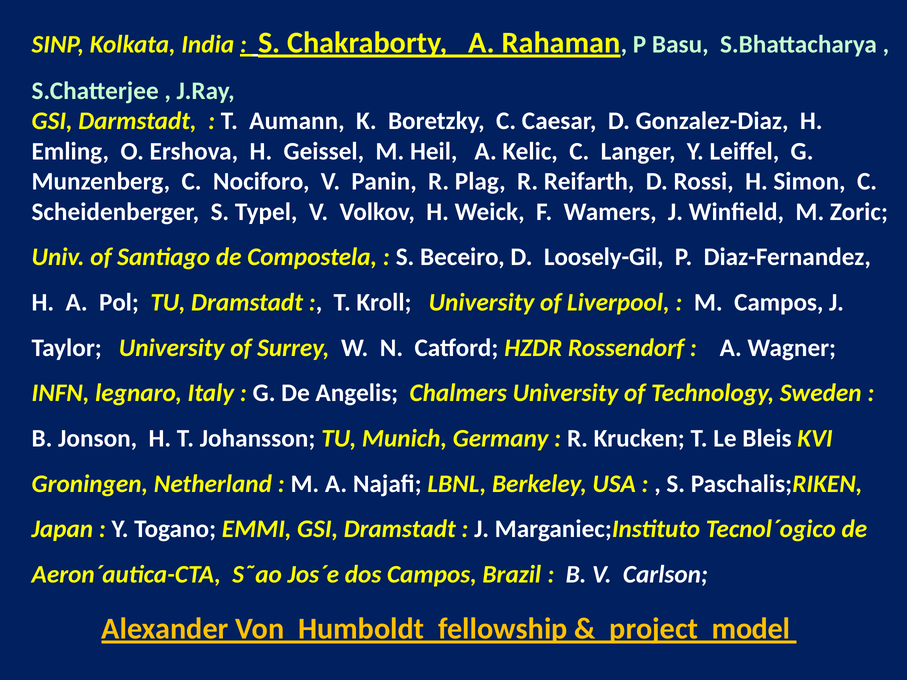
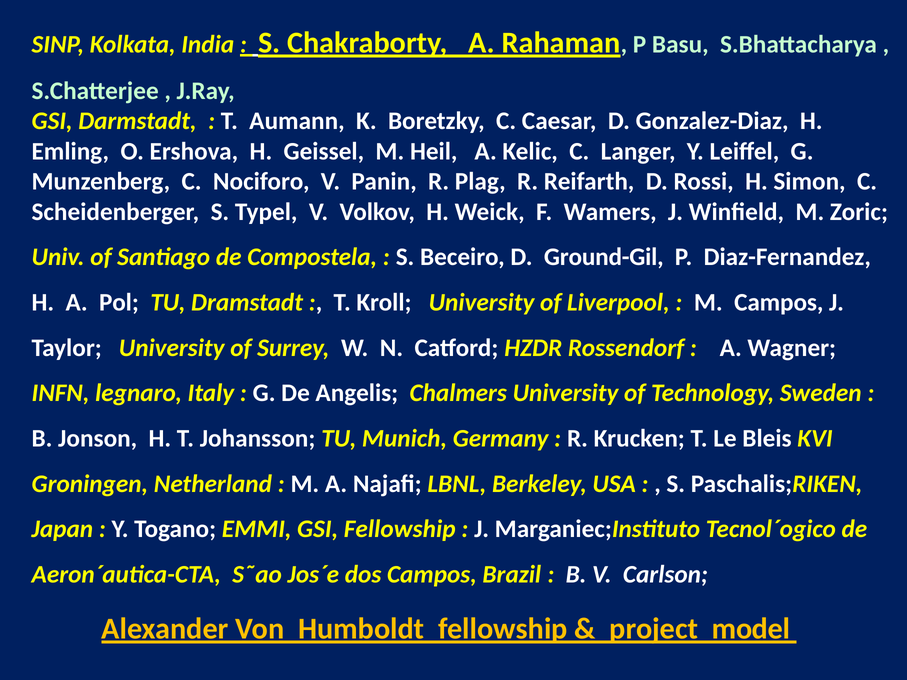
Loosely-Gil: Loosely-Gil -> Ground-Gil (604, 257)
GSI Dramstadt: Dramstadt -> Fellowship (400, 529)
